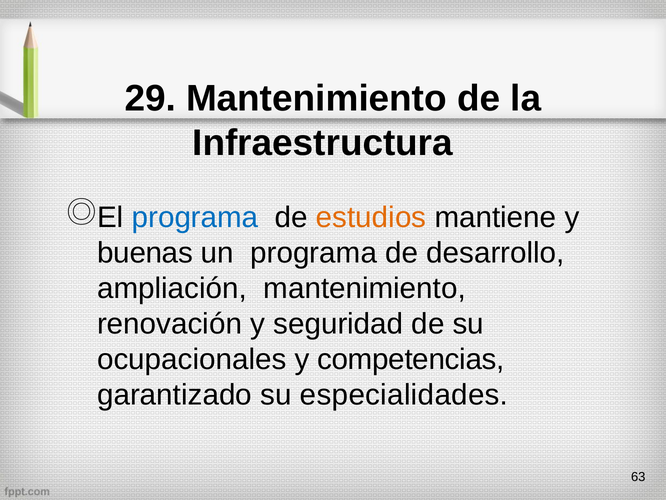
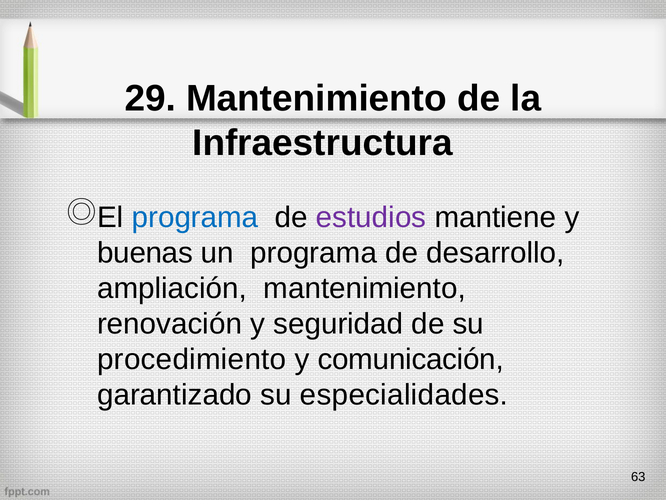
estudios colour: orange -> purple (371, 217)
ocupacionales: ocupacionales -> procedimiento (192, 359)
competencias: competencias -> comunicación (411, 359)
